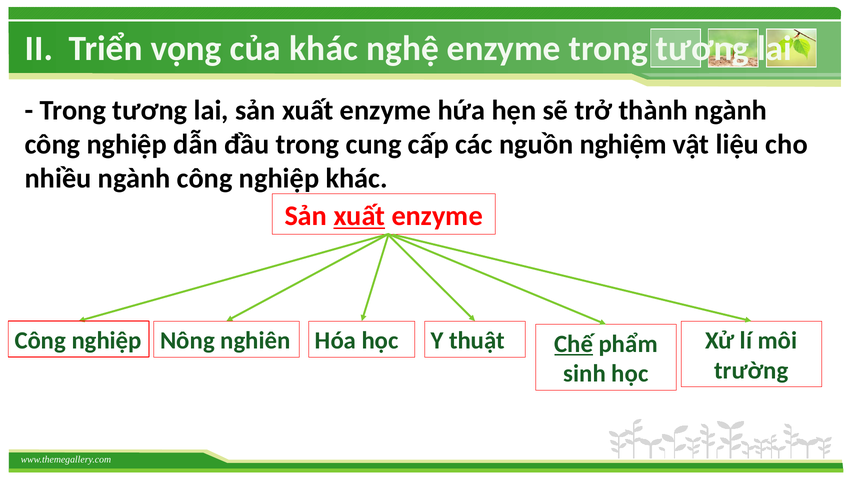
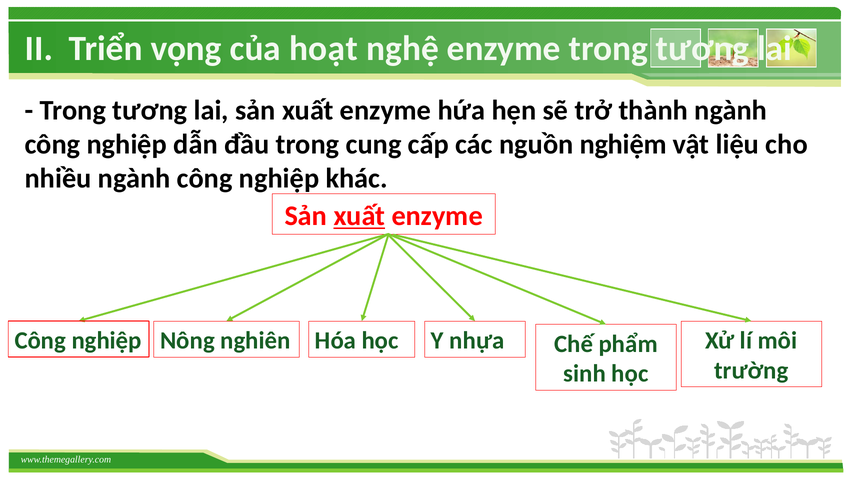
của khác: khác -> hoạt (324, 49)
thuật: thuật -> nhựa (477, 341)
Chế underline: present -> none (574, 344)
